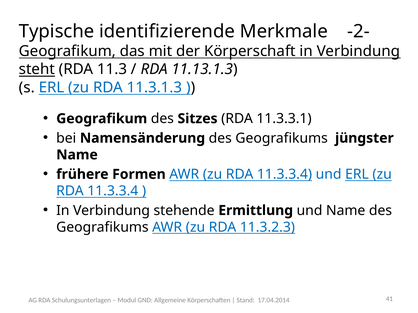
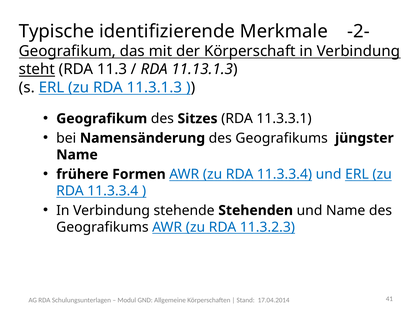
Ermittlung: Ermittlung -> Stehenden (256, 211)
